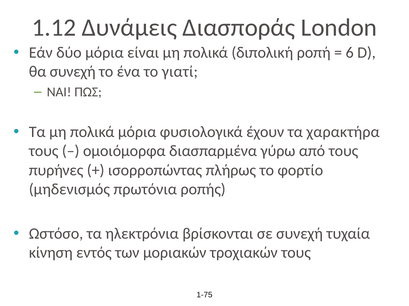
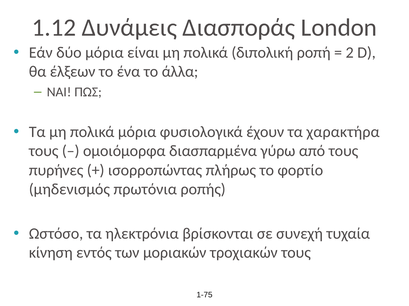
6: 6 -> 2 (350, 53)
θα συνεχή: συνεχή -> έλξεων (73, 72)
γιατί: γιατί -> άλλα (180, 72)
